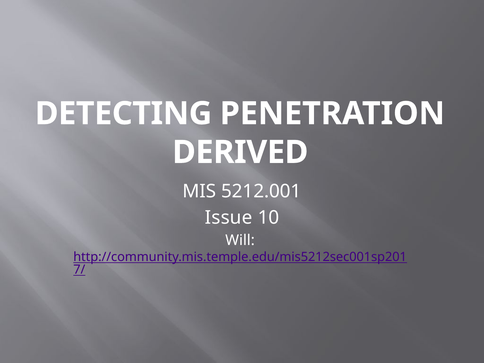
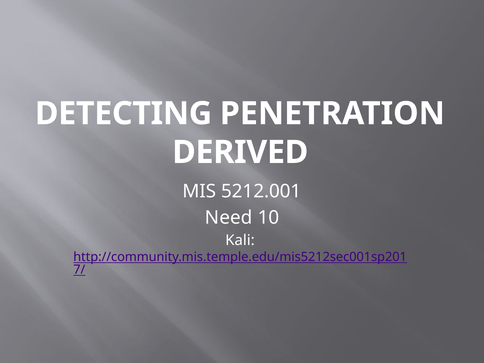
Issue: Issue -> Need (229, 218)
Will: Will -> Kali (240, 240)
